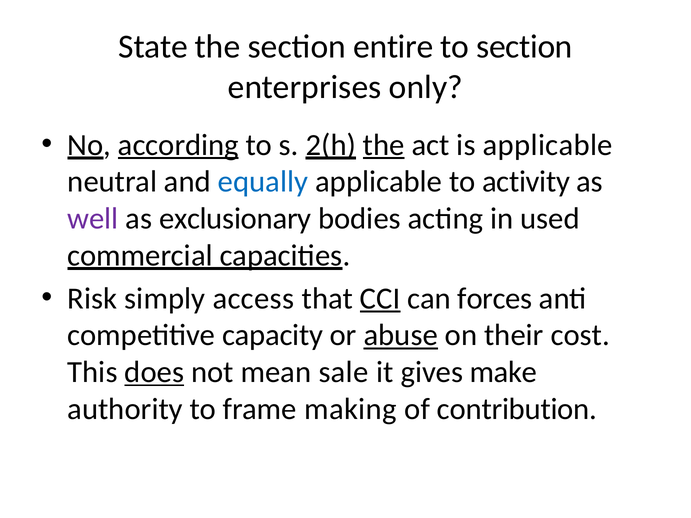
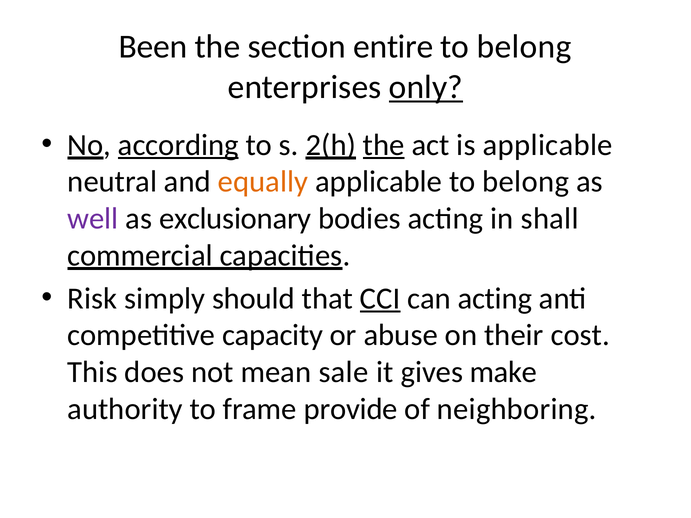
State: State -> Been (153, 47)
section: section -> belong (524, 47)
only underline: none -> present (426, 87)
equally colour: blue -> orange (263, 182)
applicable to activity: activity -> belong (526, 182)
used: used -> shall (550, 219)
access: access -> should (254, 299)
can forces: forces -> acting (495, 299)
abuse underline: present -> none (401, 335)
does underline: present -> none (154, 372)
making: making -> provide (351, 409)
contribution: contribution -> neighboring (517, 409)
